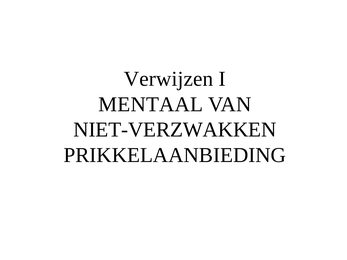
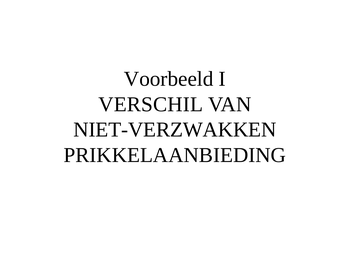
Verwijzen: Verwijzen -> Voorbeeld (169, 79)
MENTAAL: MENTAAL -> VERSCHIL (151, 104)
